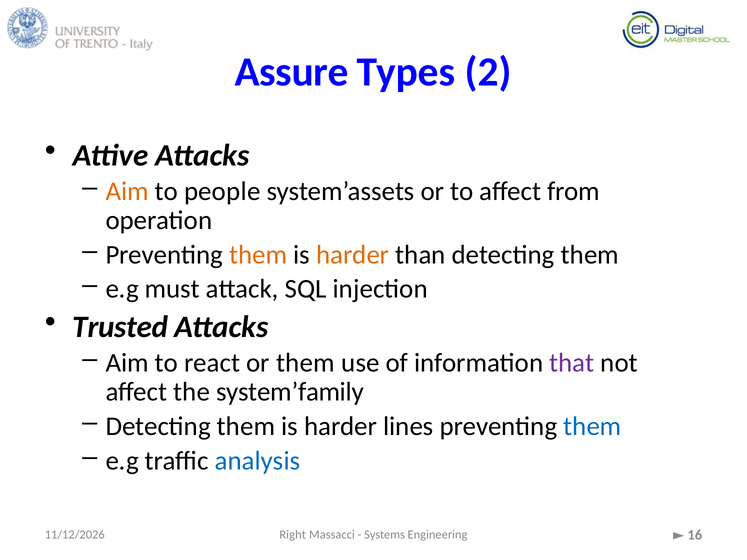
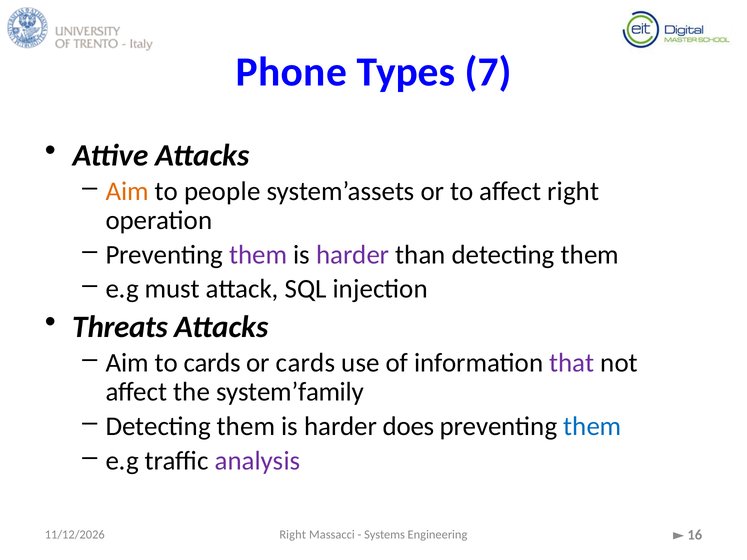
Assure: Assure -> Phone (291, 72)
2: 2 -> 7 (488, 72)
affect from: from -> right (573, 191)
them colour: orange -> purple (258, 255)
harder colour: orange -> purple (353, 255)
Trusted: Trusted -> Threats (120, 327)
to react: react -> cards (212, 363)
or them: them -> cards (306, 363)
lines: lines -> does (408, 427)
analysis colour: blue -> purple (257, 461)
